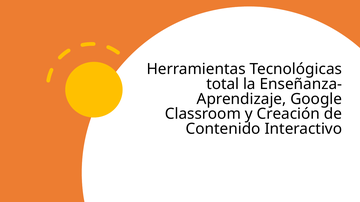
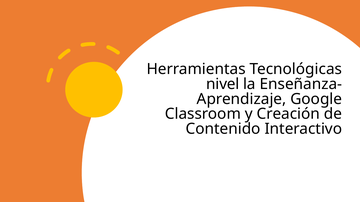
total: total -> nivel (223, 84)
